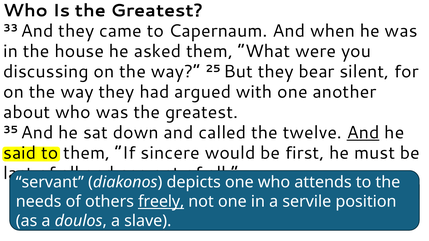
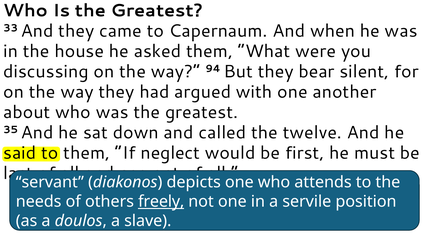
25: 25 -> 94 (213, 69)
And underline: present -> none (363, 133)
sincere: sincere -> neglect (170, 153)
